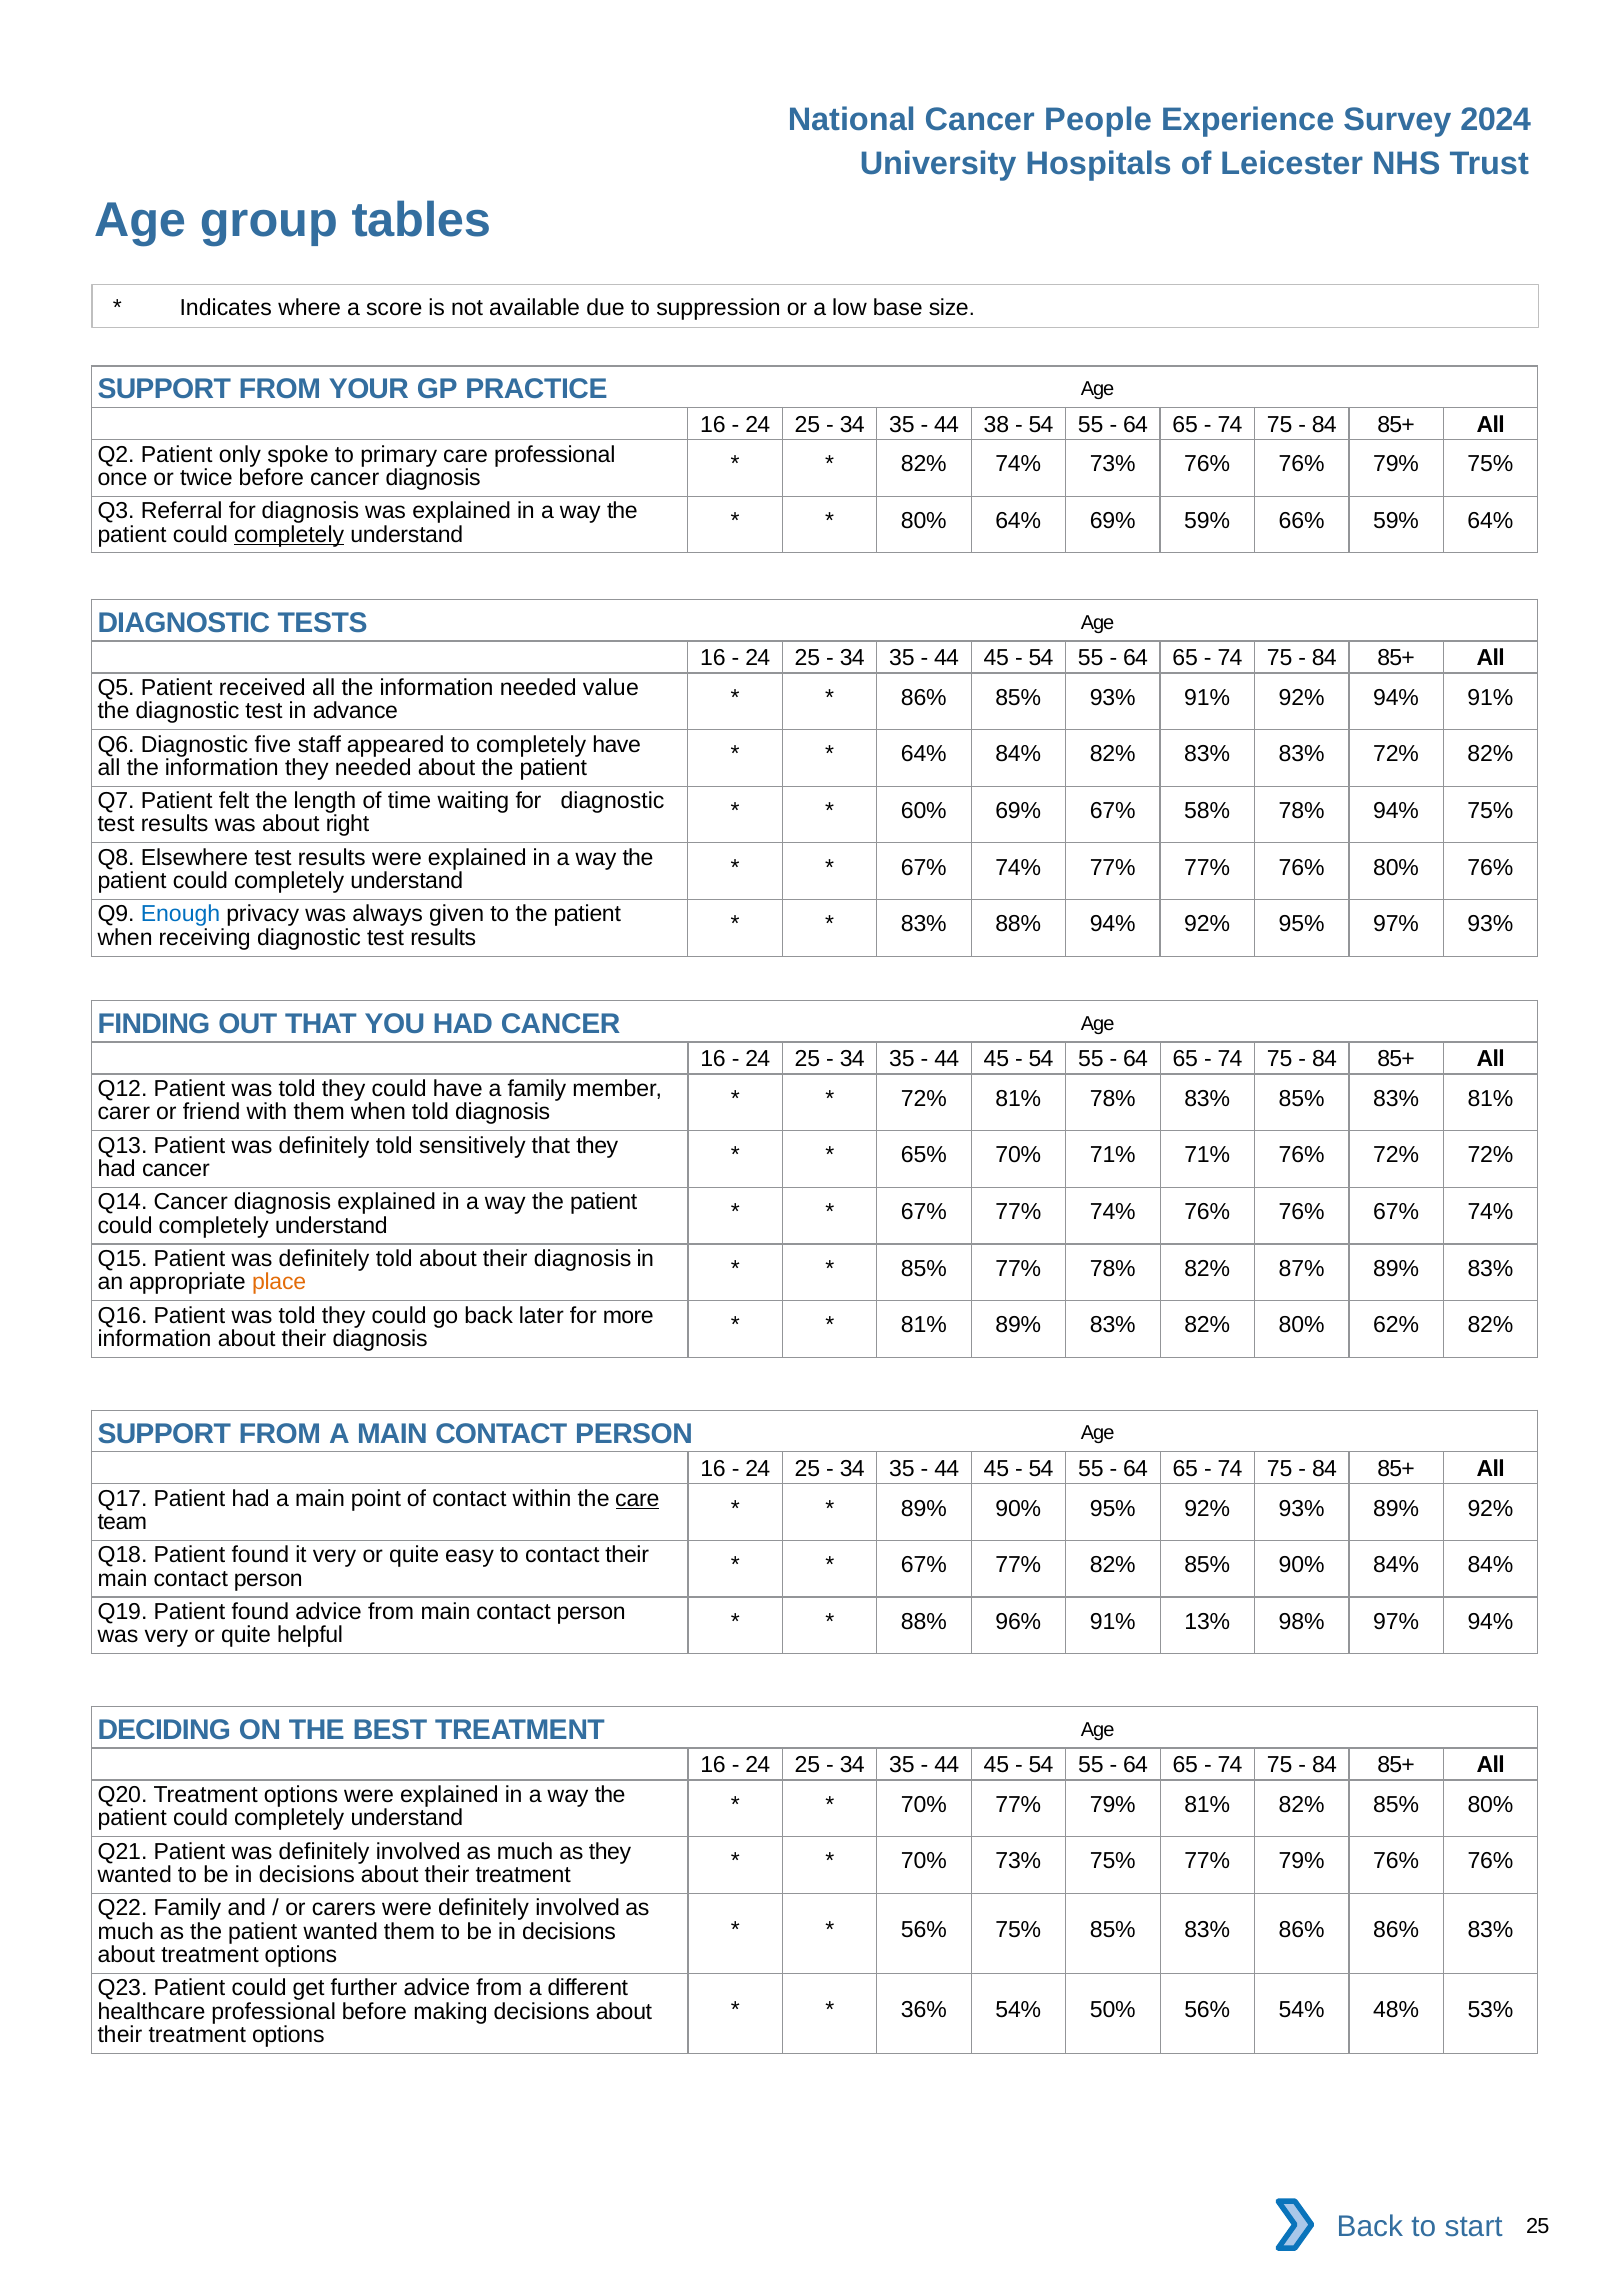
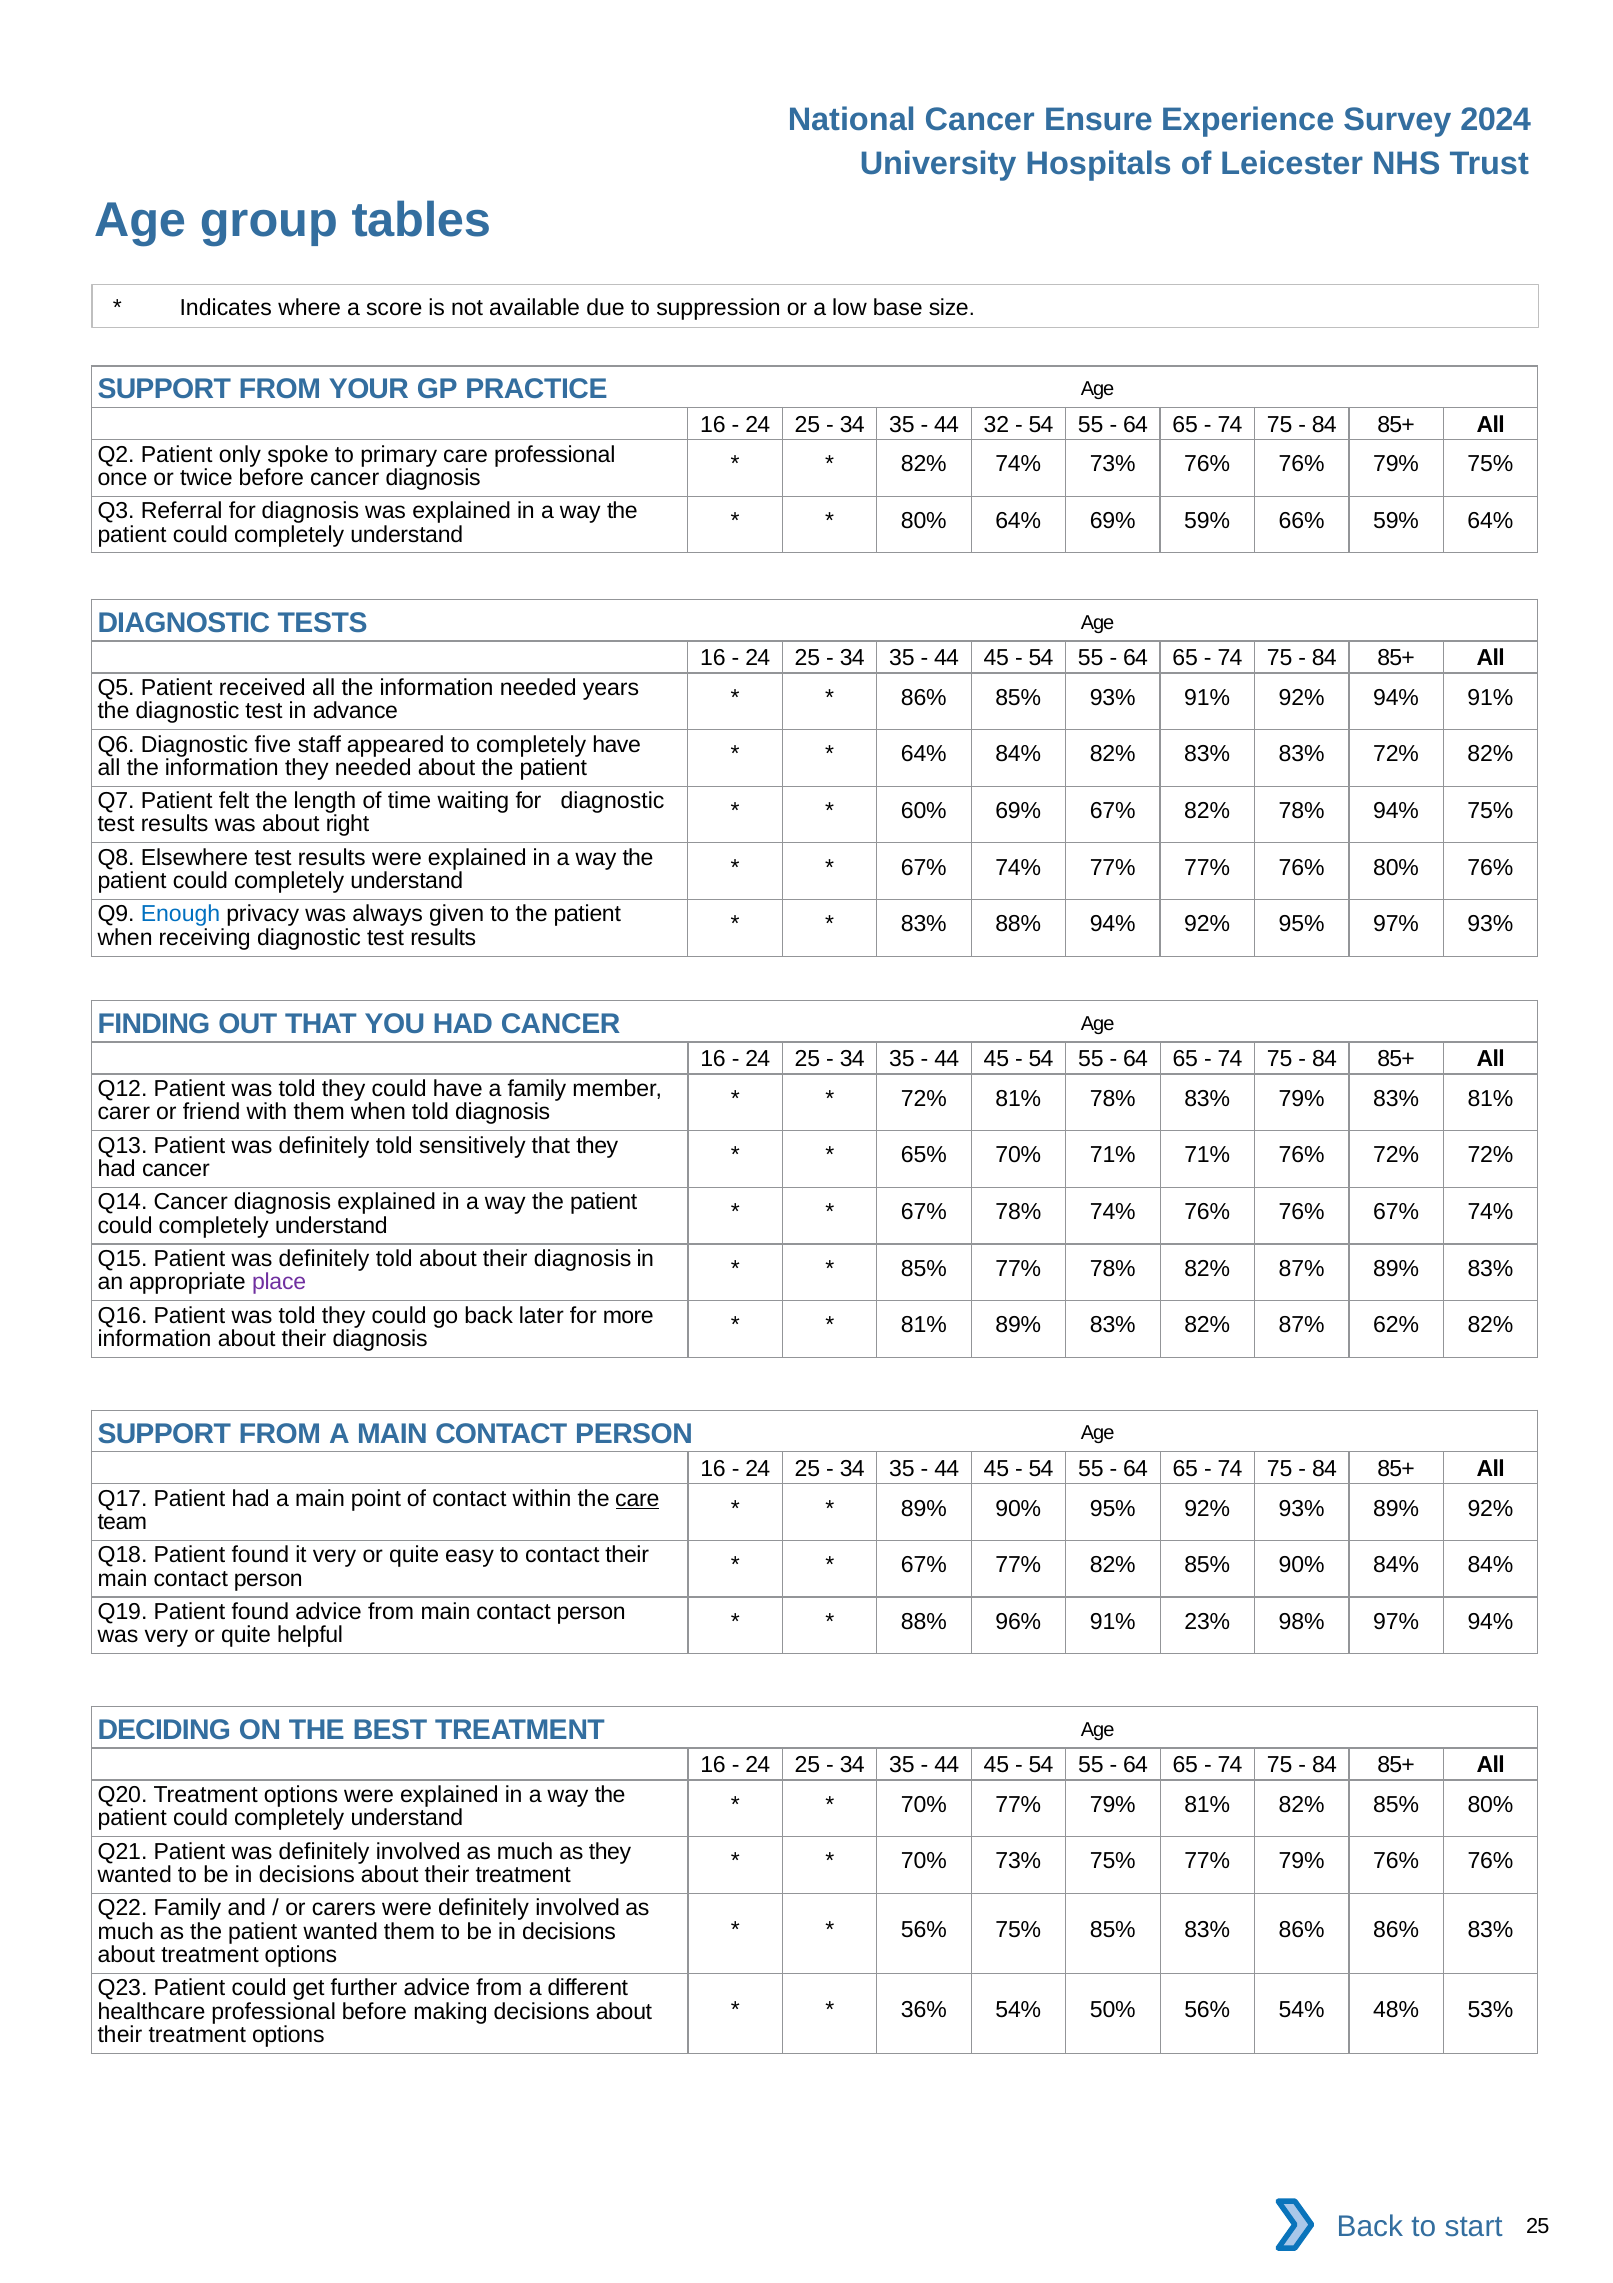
People: People -> Ensure (1098, 120)
38: 38 -> 32 (996, 424)
completely underline: present -> none (289, 534)
value: value -> years (611, 688)
67% 58%: 58% -> 82% (1207, 811)
83% 85%: 85% -> 79% (1302, 1099)
77%: 77% -> 78% (1018, 1212)
place colour: orange -> purple (279, 1282)
83% 82% 80%: 80% -> 87% (1302, 1325)
13%: 13% -> 23% (1207, 1621)
